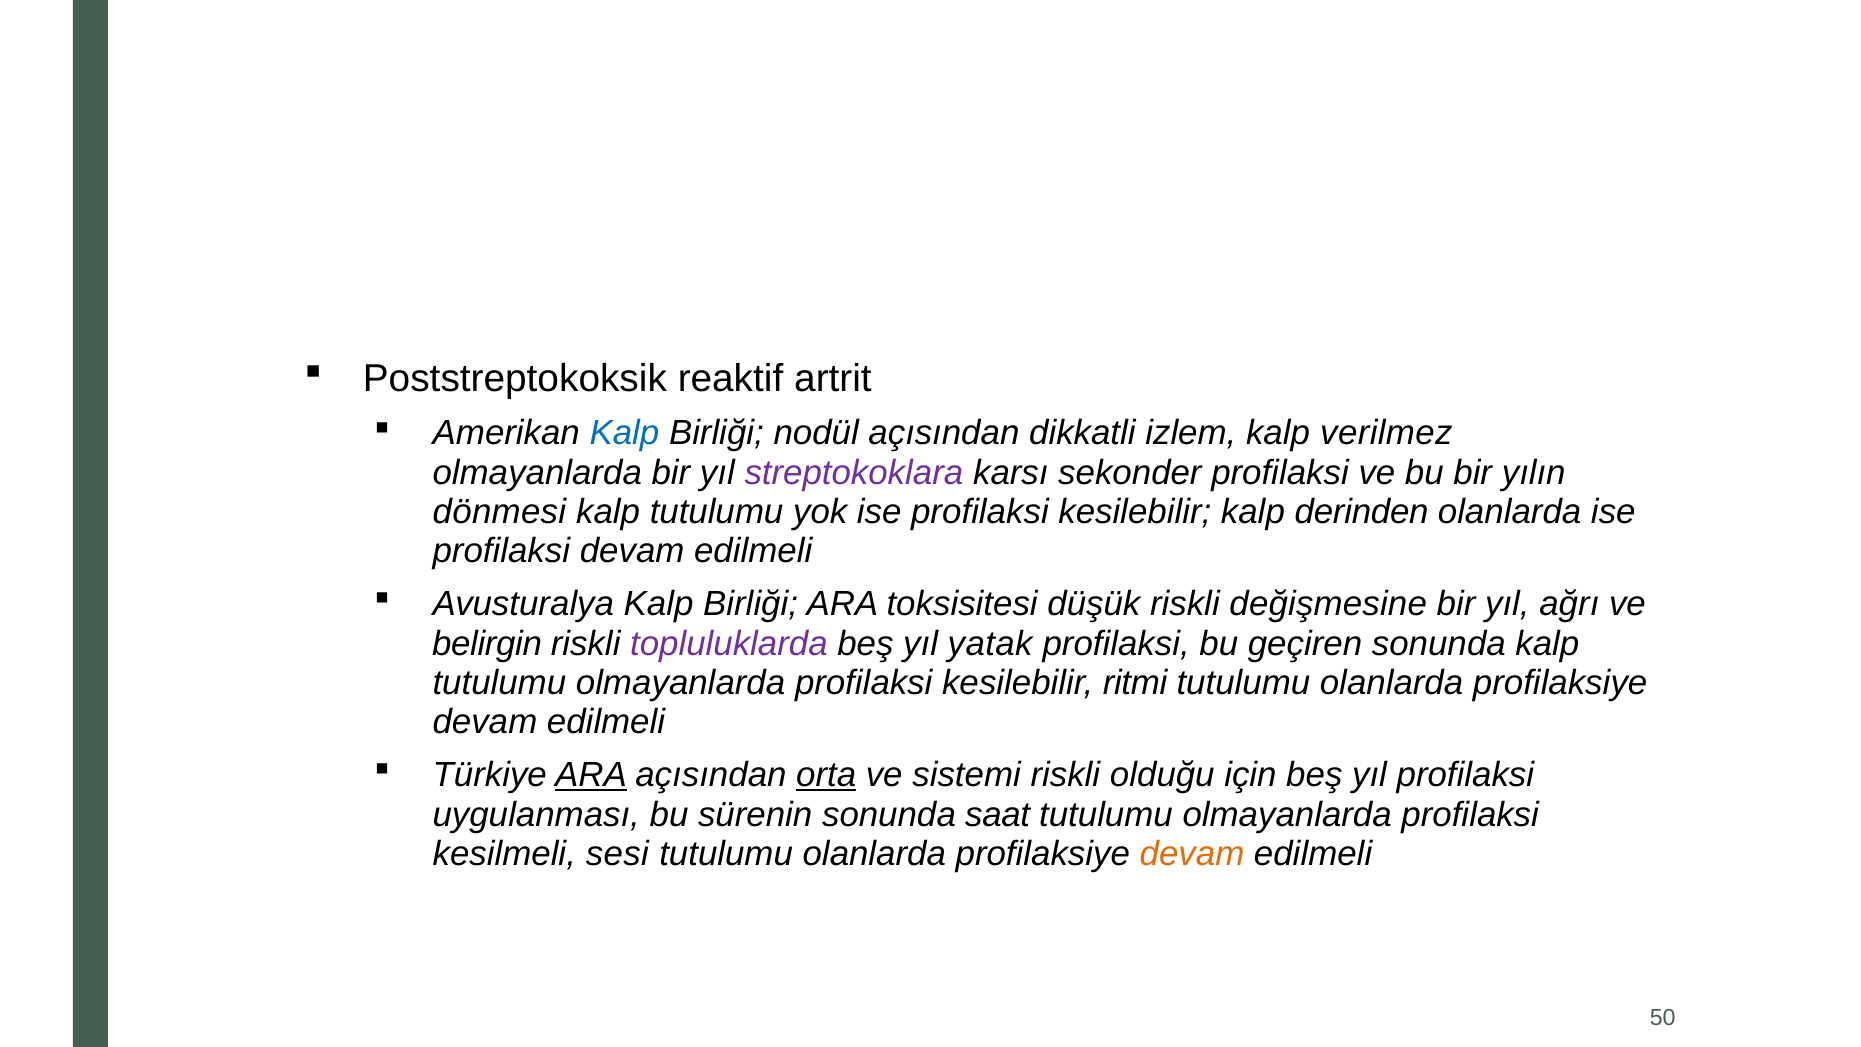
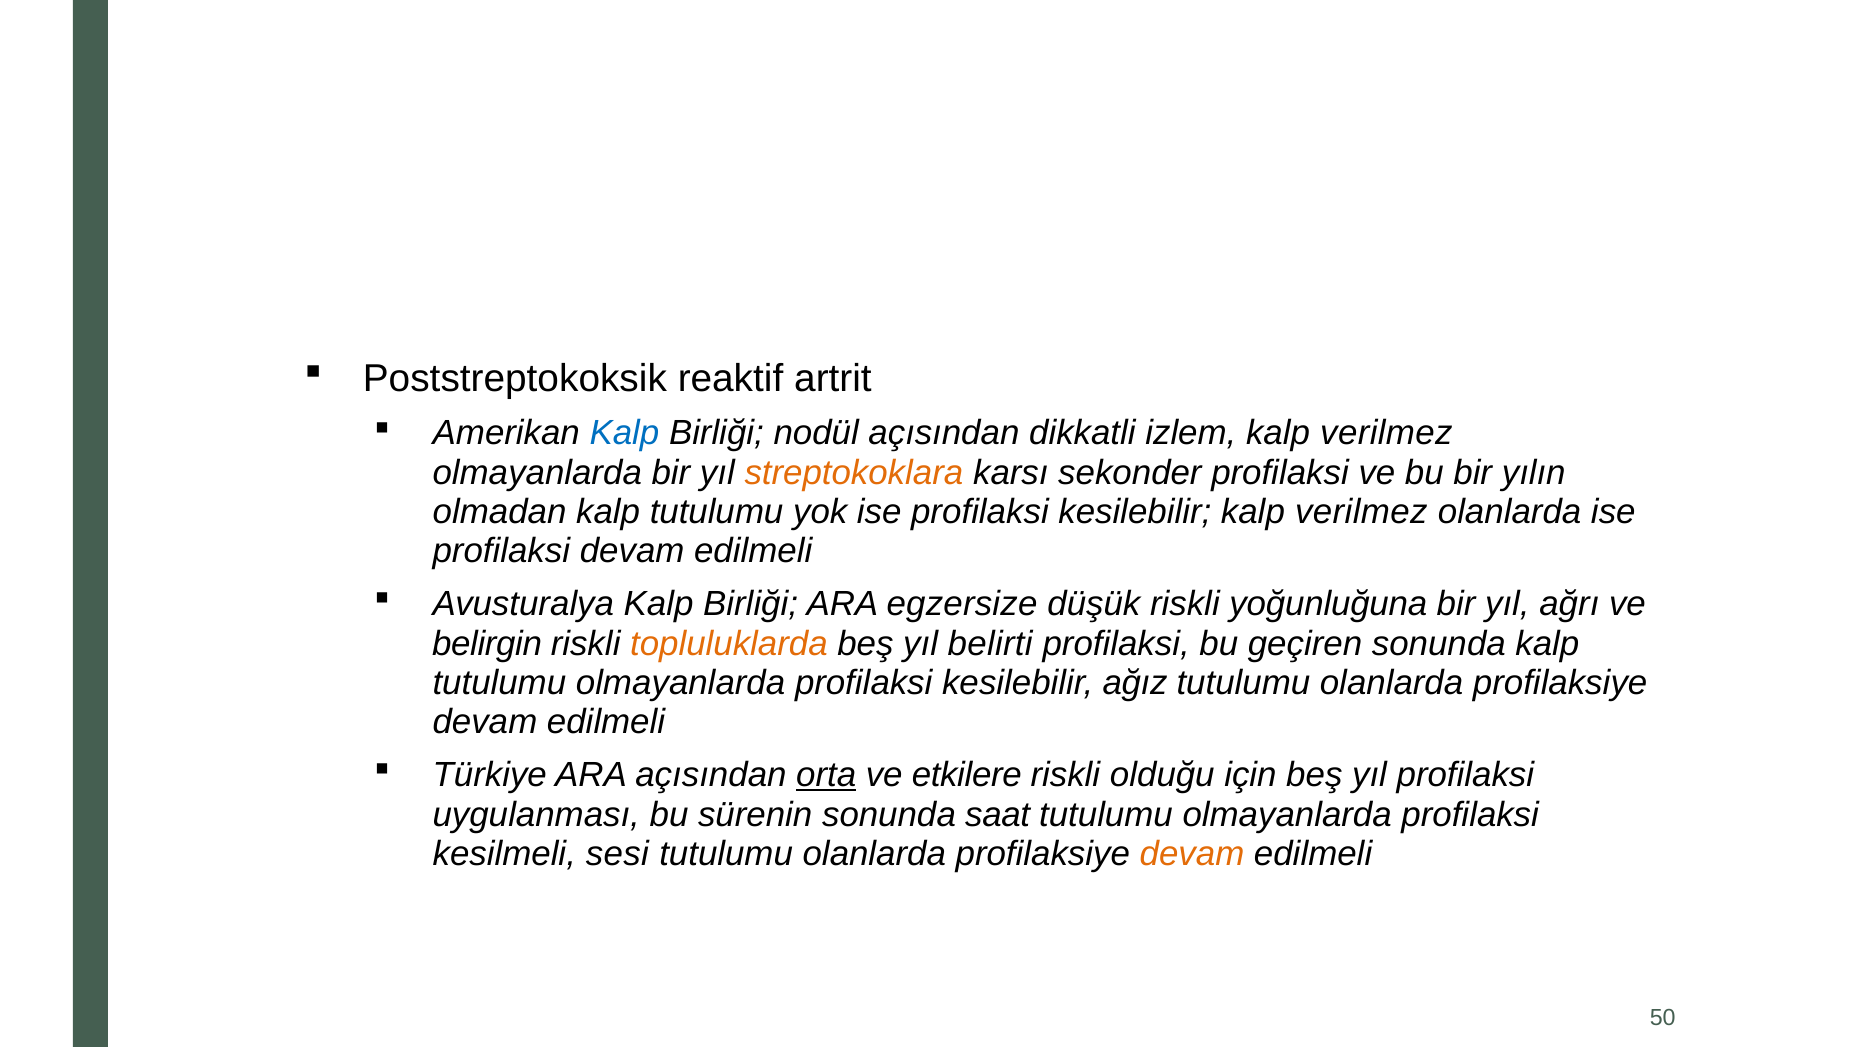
streptokoklara colour: purple -> orange (854, 473)
dönmesi: dönmesi -> olmadan (500, 512)
kesilebilir kalp derinden: derinden -> verilmez (1361, 512)
toksisitesi: toksisitesi -> egzersize (962, 604)
değişmesine: değişmesine -> yoğunluğuna (1328, 604)
topluluklarda colour: purple -> orange (729, 644)
yatak: yatak -> belirti (990, 644)
ritmi: ritmi -> ağız (1135, 683)
ARA underline: present -> none (591, 775)
sistemi: sistemi -> etkilere (967, 775)
